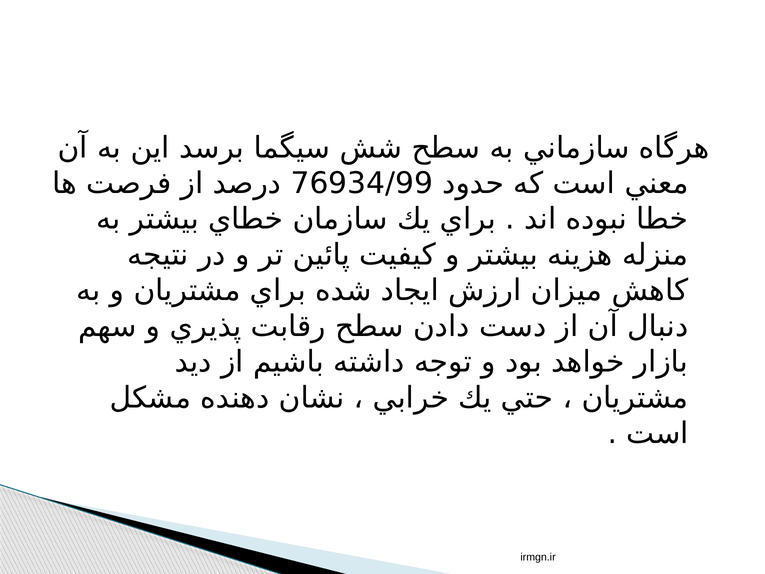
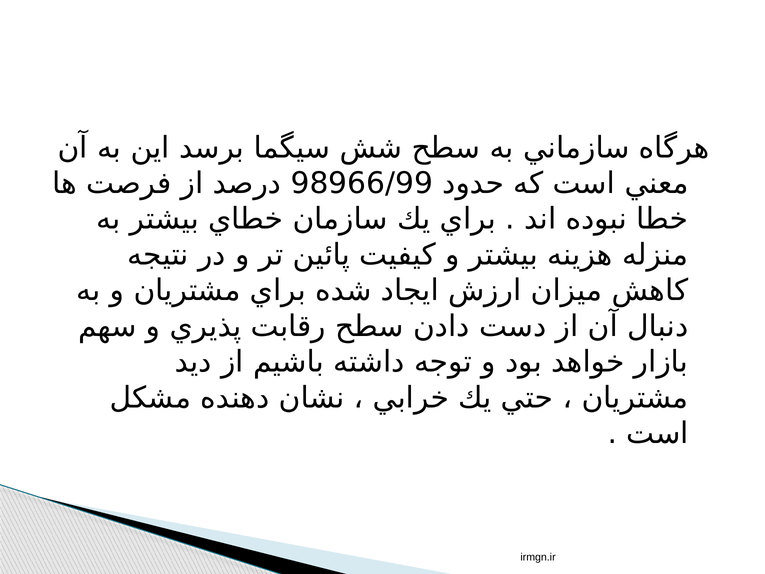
76934/99: 76934/99 -> 98966/99 (362, 183)
